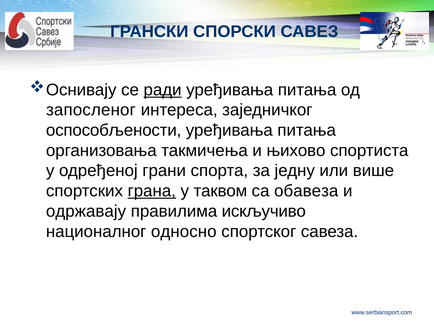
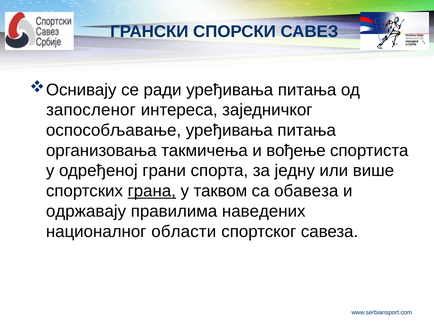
ради underline: present -> none (163, 90)
оспособљености: оспособљености -> оспособљавање (114, 130)
њихово: њихово -> вођење (296, 151)
искључиво: искључиво -> наведених (264, 212)
односно: односно -> области (184, 232)
